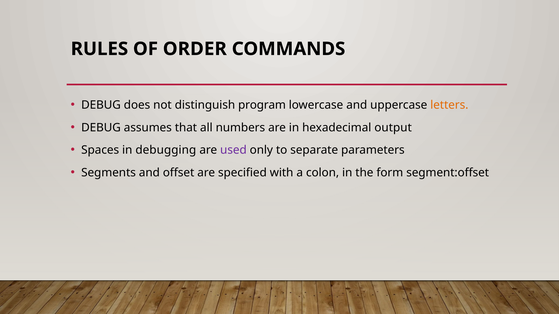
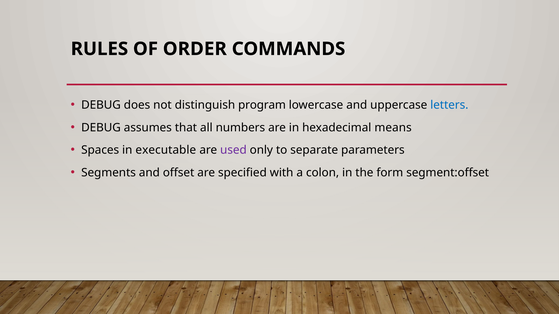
letters colour: orange -> blue (449, 105)
output: output -> means (393, 128)
debugging: debugging -> executable (166, 150)
